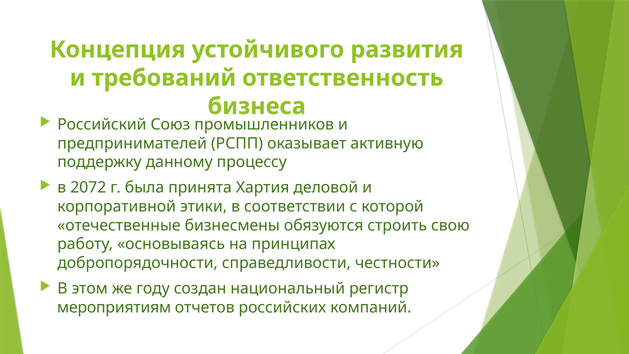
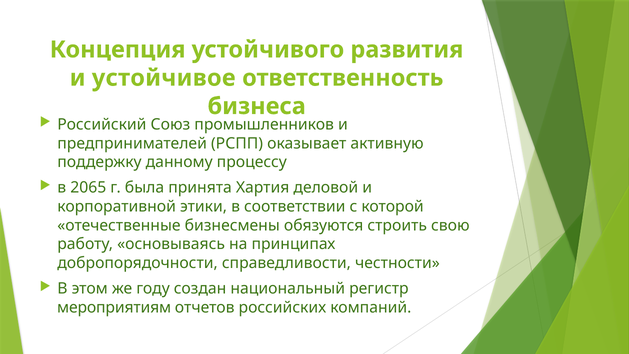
требований: требований -> устойчивое (164, 78)
2072: 2072 -> 2065 (88, 188)
